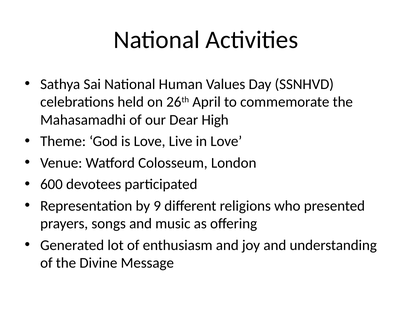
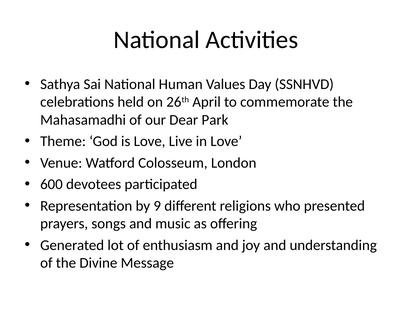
High: High -> Park (215, 120)
